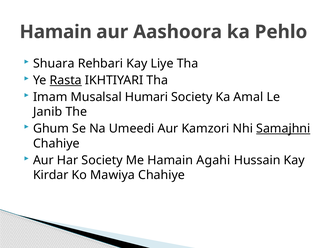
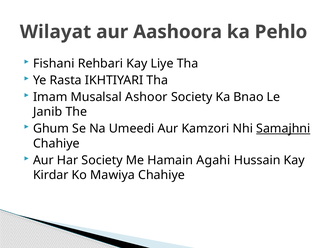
Hamain: Hamain -> Wilayat (56, 32)
Shuara: Shuara -> Fishani (54, 64)
Rasta underline: present -> none (66, 80)
Humari: Humari -> Ashoor (146, 97)
Amal: Amal -> Bnao (249, 97)
